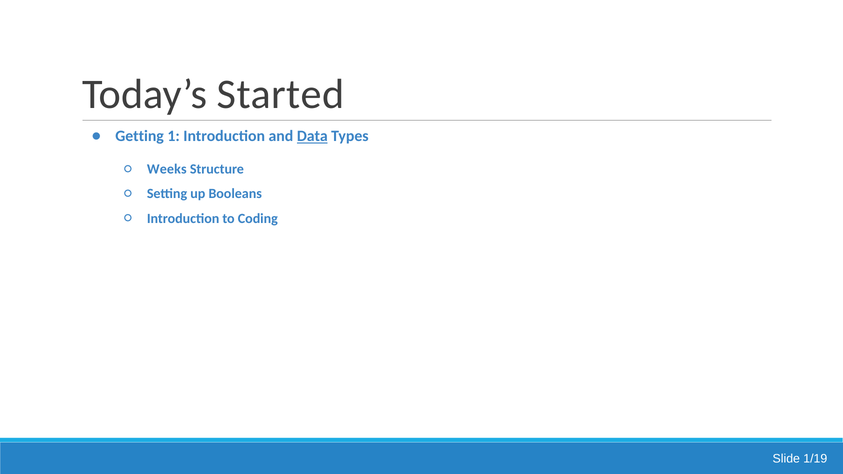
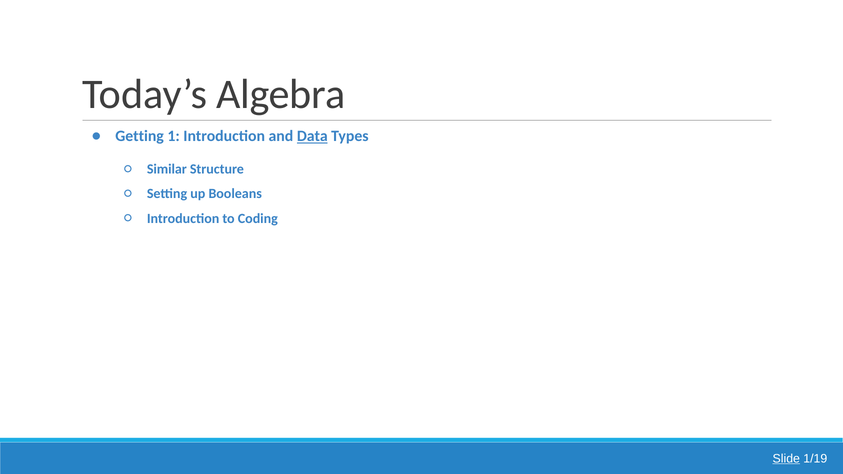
Started: Started -> Algebra (281, 94)
Weeks: Weeks -> Similar (167, 169)
Slide underline: none -> present (786, 459)
